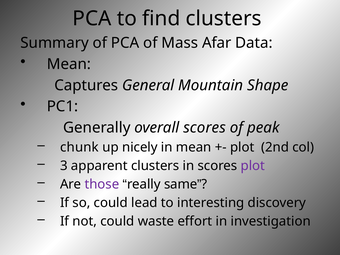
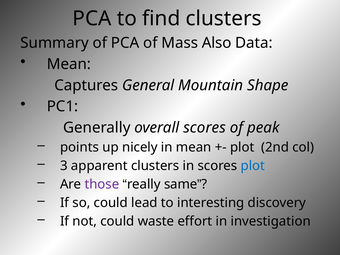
Afar: Afar -> Also (217, 43)
chunk: chunk -> points (80, 147)
plot colour: purple -> blue (253, 166)
